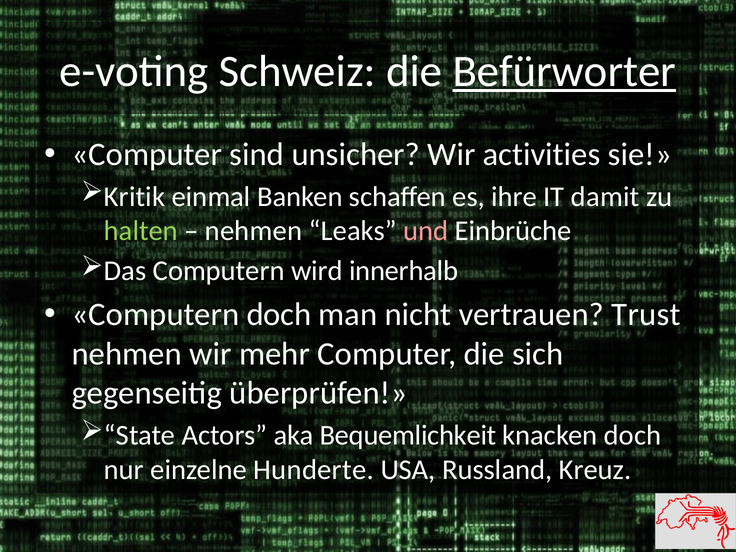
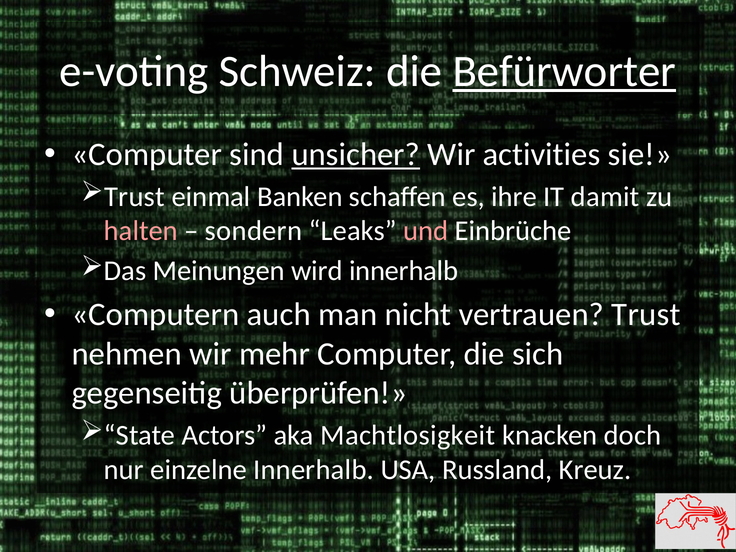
unsicher underline: none -> present (356, 154)
Kritik: Kritik -> Trust (134, 197)
halten colour: light green -> pink (141, 231)
nehmen: nehmen -> sondern (254, 231)
Das Computern: Computern -> Meinungen (219, 271)
Computern doch: doch -> auch (279, 315)
Bequemlichkeit: Bequemlichkeit -> Machtlosigkeit (408, 435)
einzelne Hunderte: Hunderte -> Innerhalb (314, 470)
